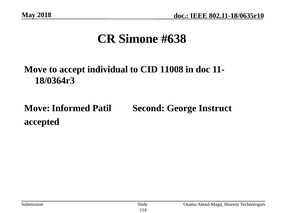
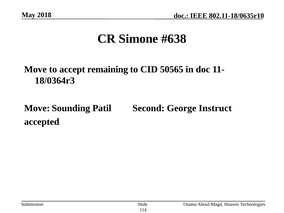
individual: individual -> remaining (108, 69)
11008: 11008 -> 50565 (172, 69)
Informed: Informed -> Sounding (71, 108)
